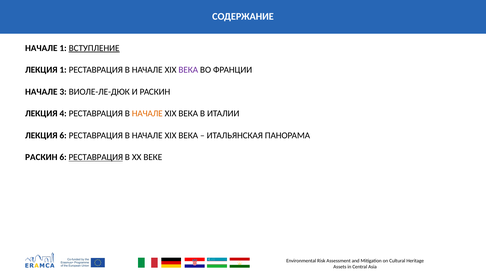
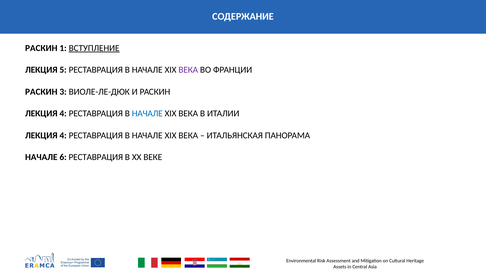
НАЧАЛЕ: НАЧАЛЕ -> РАСКИН (41, 48)
ЛЕКЦИЯ 1: 1 -> 5 (63, 70)
НАЧАЛЕ: НАЧАЛЕ -> РАСКИН (41, 92)
НАЧАЛЕ colour: orange -> blue (147, 114)
6: 6 -> 4 (63, 136)
РАСКИН: РАСКИН -> НАЧАЛЕ (41, 158)
РЕСТАВРАЦИЯ underline: present -> none (96, 158)
